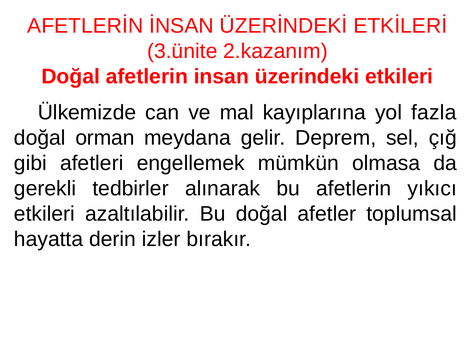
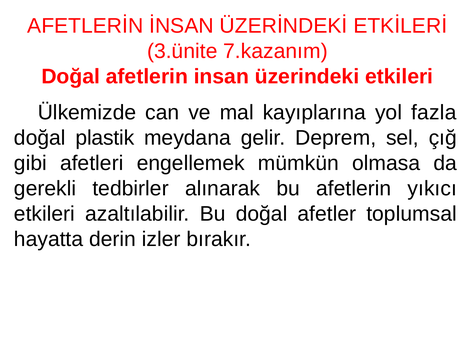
2.kazanım: 2.kazanım -> 7.kazanım (275, 51)
orman: orman -> plastik (105, 138)
